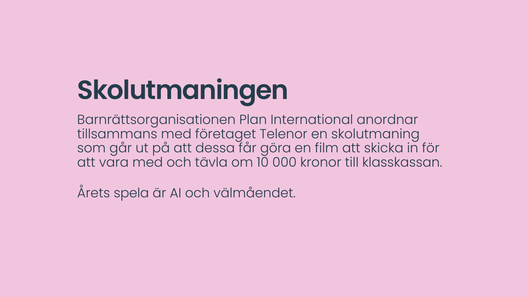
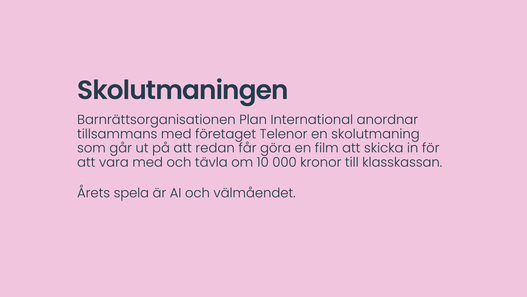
dessa: dessa -> redan (215, 148)
